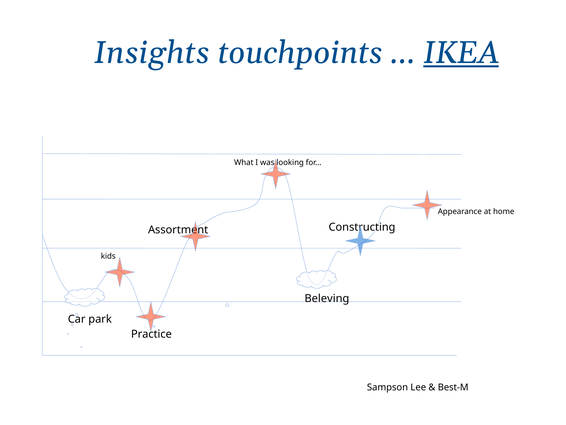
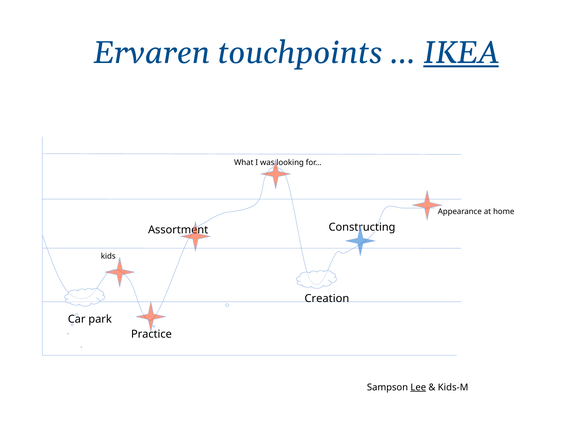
Insights: Insights -> Ervaren (152, 53)
Beleving: Beleving -> Creation (327, 298)
Lee underline: none -> present (418, 387)
Best-M: Best-M -> Kids-M (453, 387)
